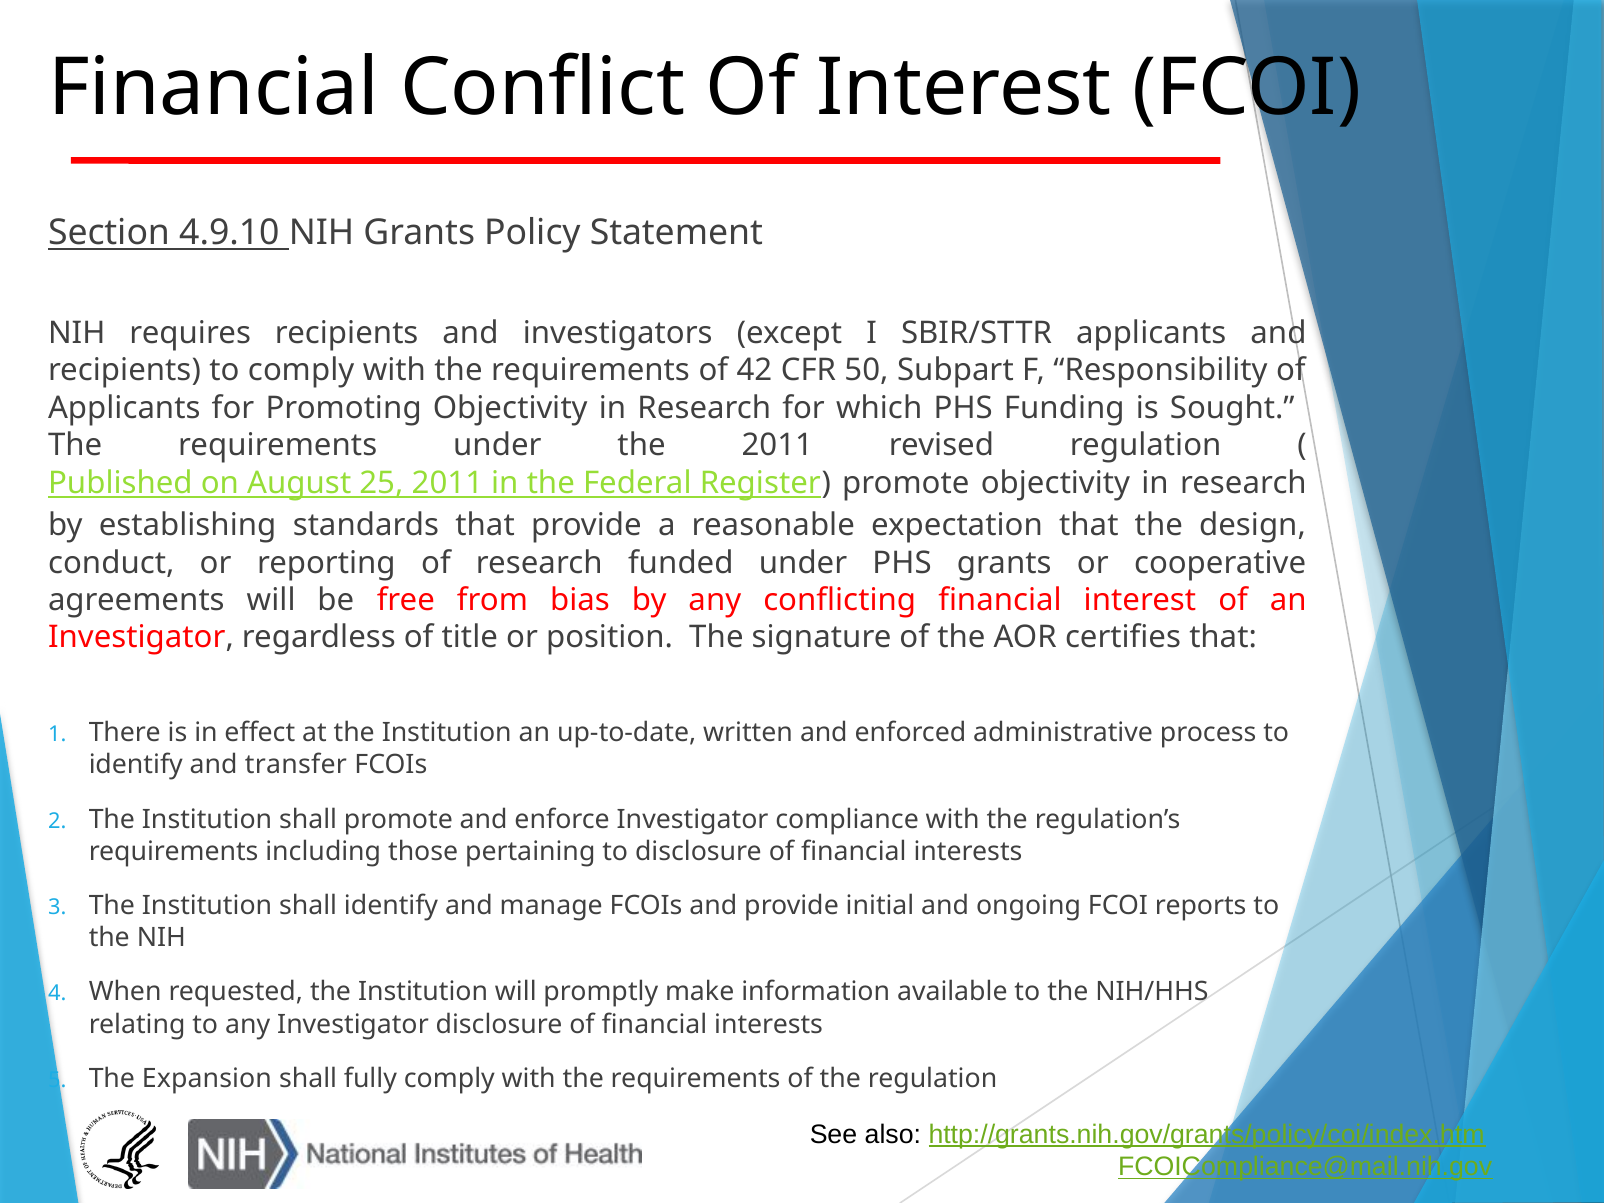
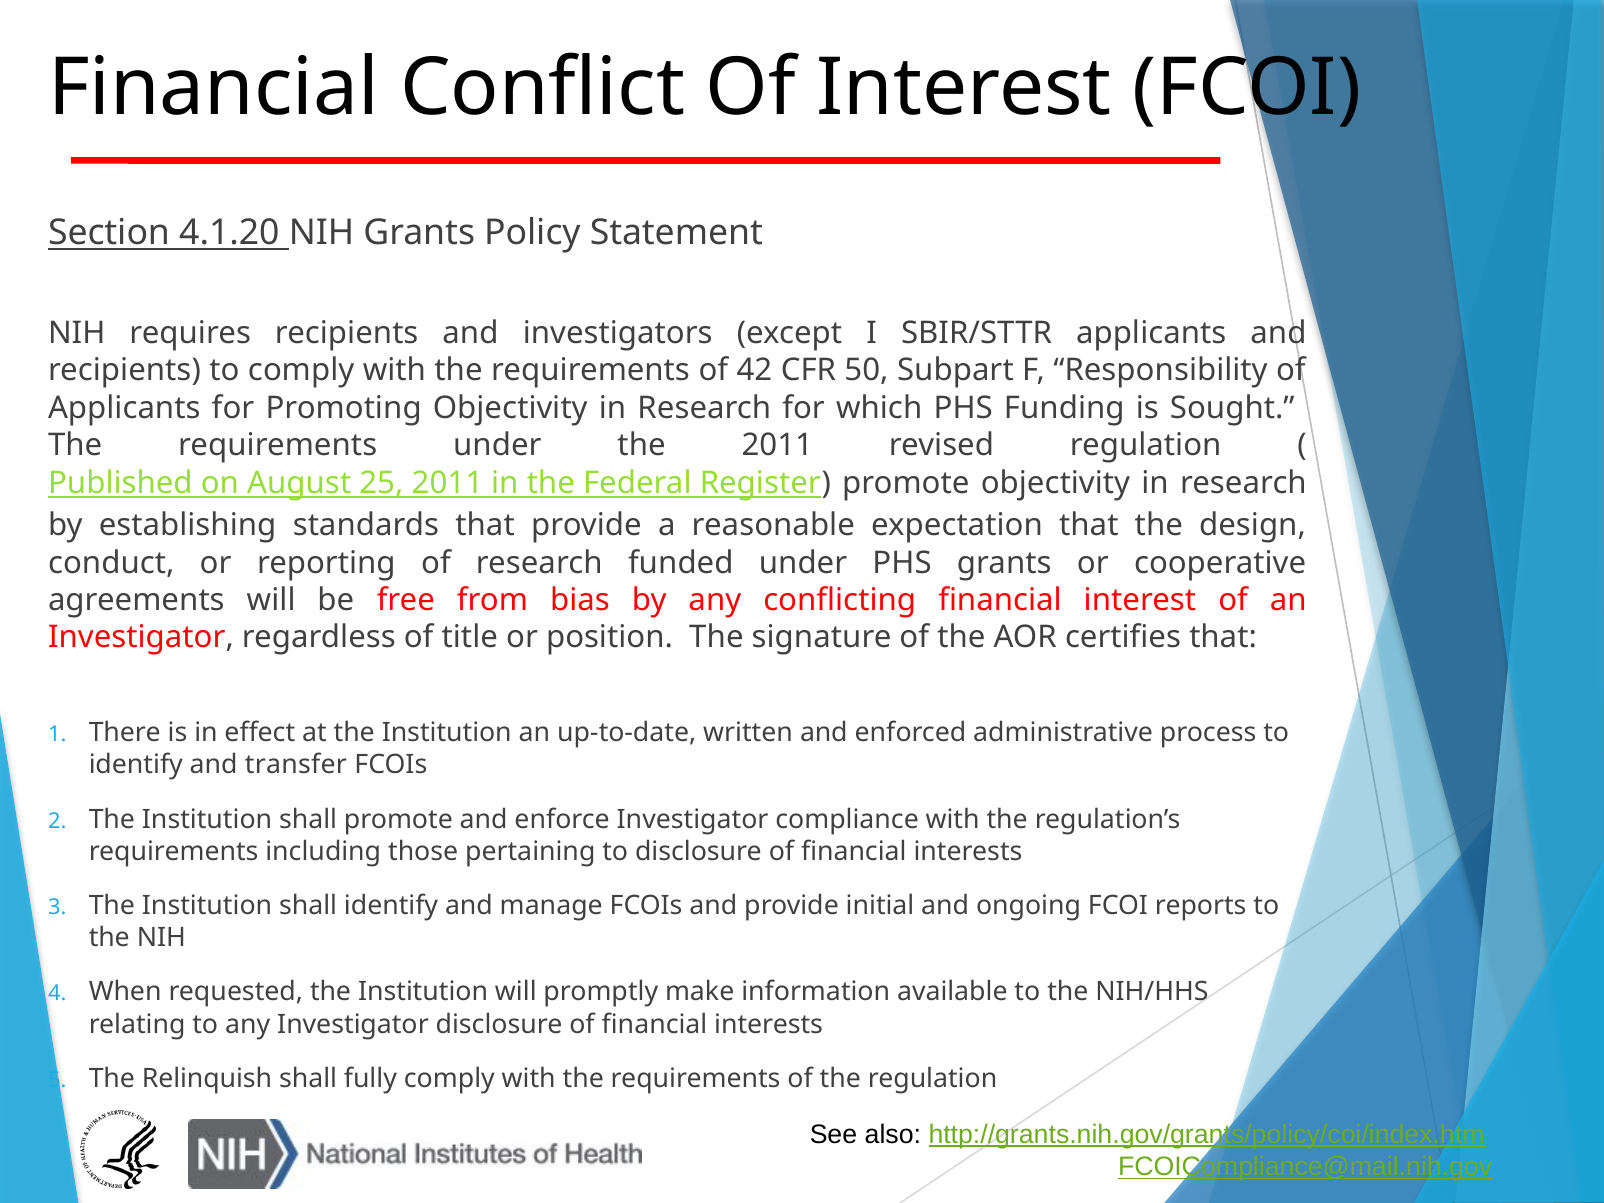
4.9.10: 4.9.10 -> 4.1.20 (229, 232)
Expansion: Expansion -> Relinquish (207, 1079)
